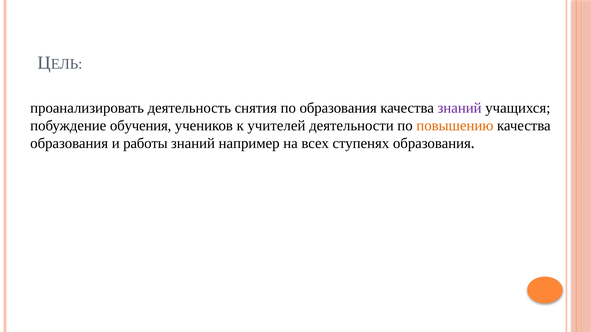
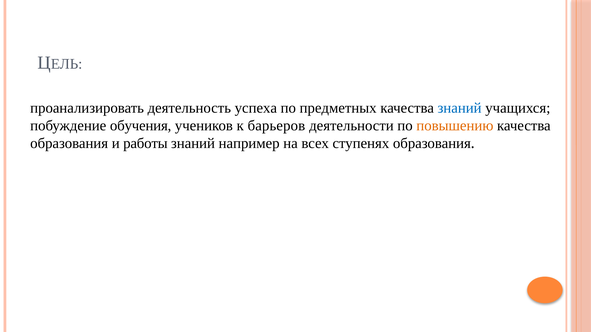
снятия: снятия -> успеха (256, 108)
по образования: образования -> предметных (338, 108)
знаний colour: purple -> blue (460, 108)
учителей: учителей -> барьеров (276, 126)
